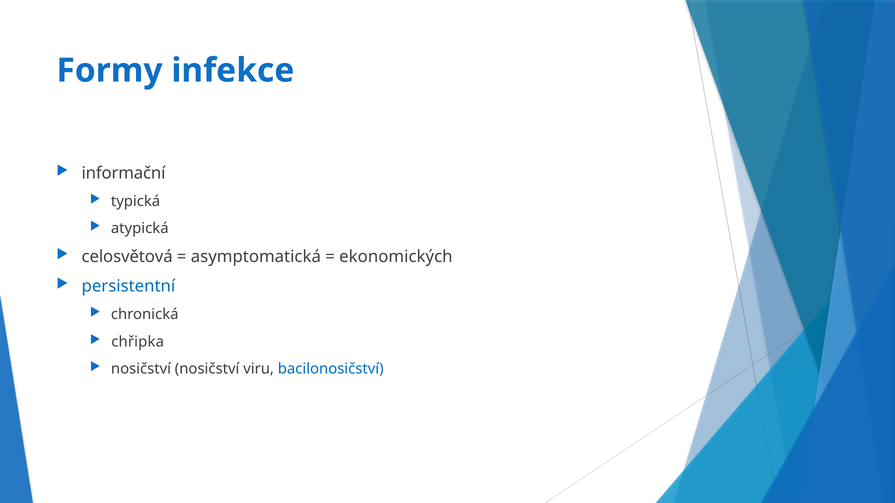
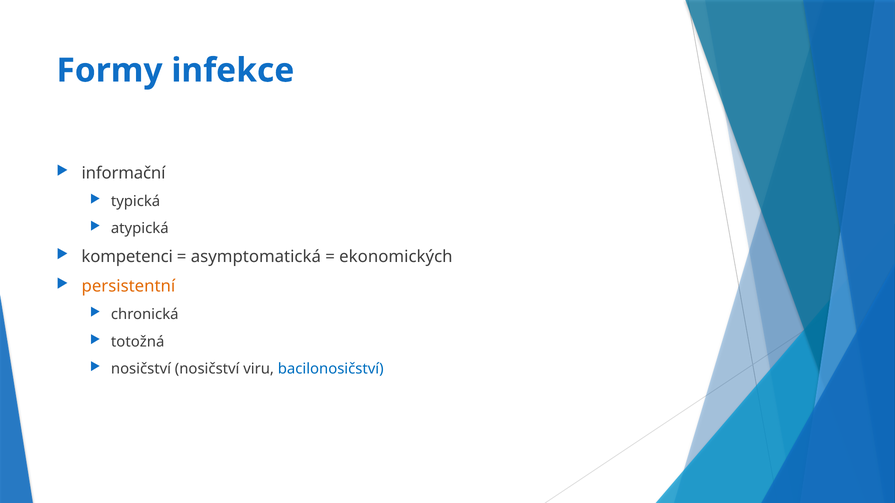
celosvětová: celosvětová -> kompetenci (127, 257)
persistentní colour: blue -> orange (128, 287)
chřipka: chřipka -> totožná (138, 342)
